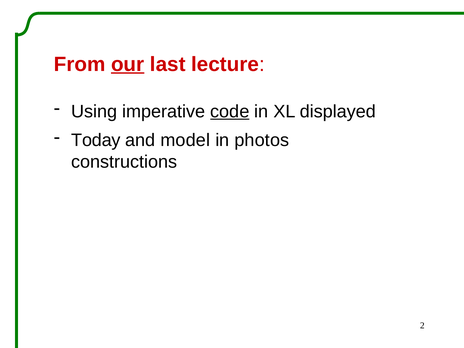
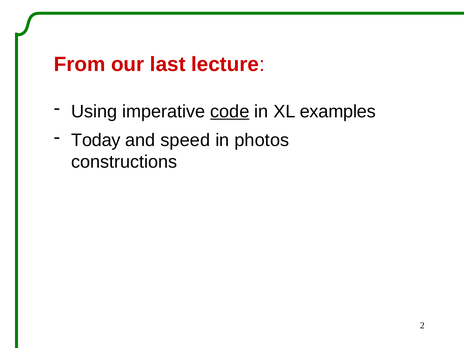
our underline: present -> none (128, 64)
displayed: displayed -> examples (338, 111)
model: model -> speed (185, 140)
